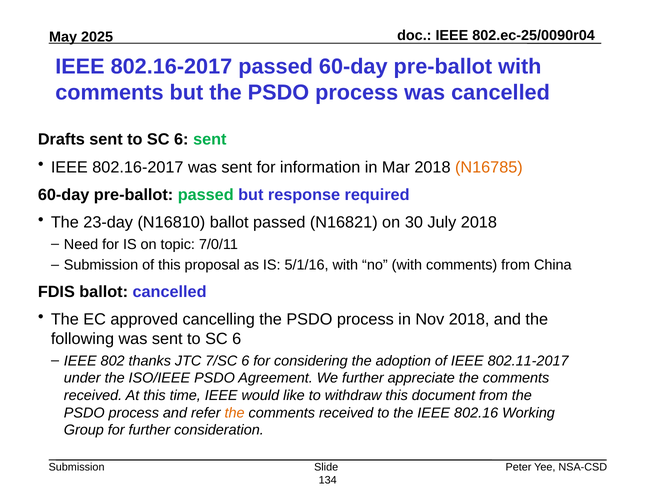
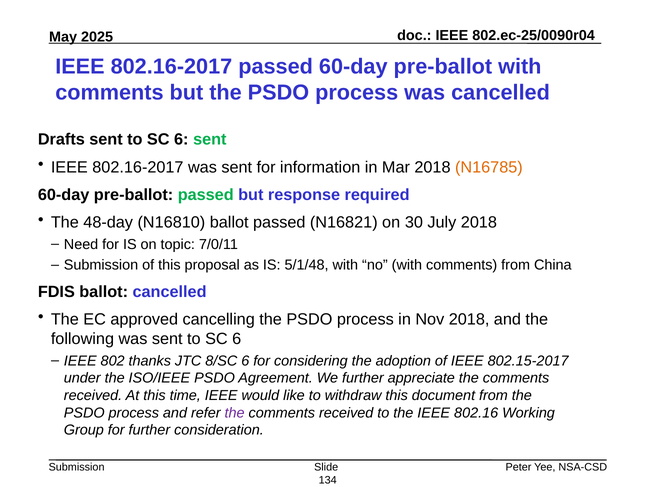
23-day: 23-day -> 48-day (108, 223)
5/1/16: 5/1/16 -> 5/1/48 (307, 265)
7/SC: 7/SC -> 8/SC (221, 361)
802.11-2017: 802.11-2017 -> 802.15-2017 (528, 361)
the colour: orange -> purple (235, 413)
